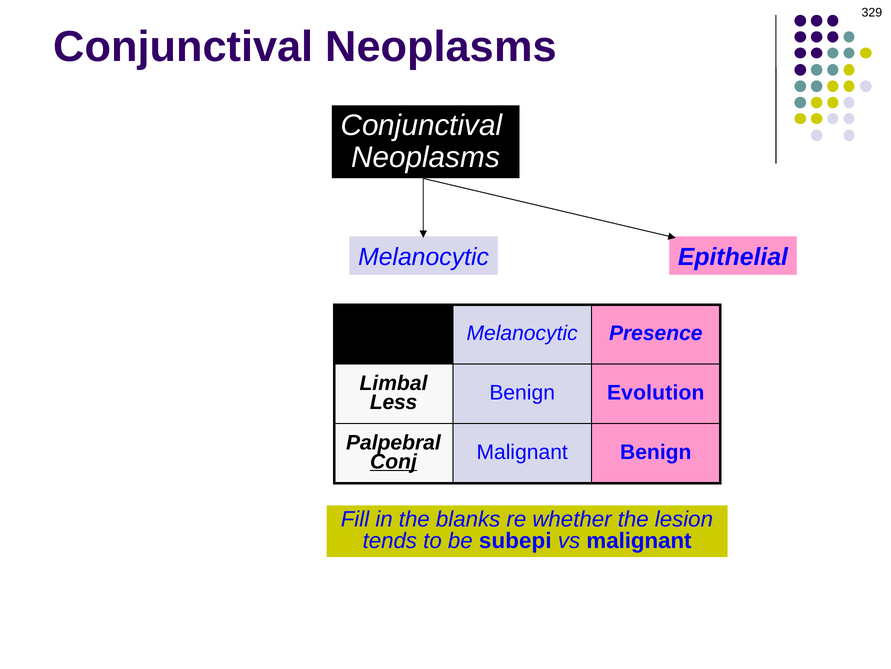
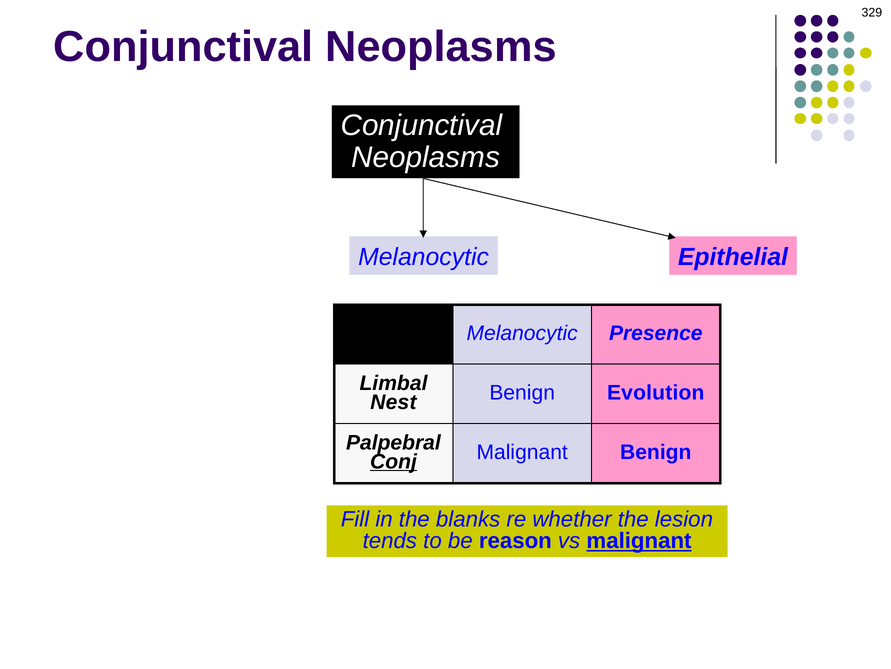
Less: Less -> Nest (393, 402)
subepi: subepi -> reason (515, 540)
malignant underline: none -> present (639, 540)
